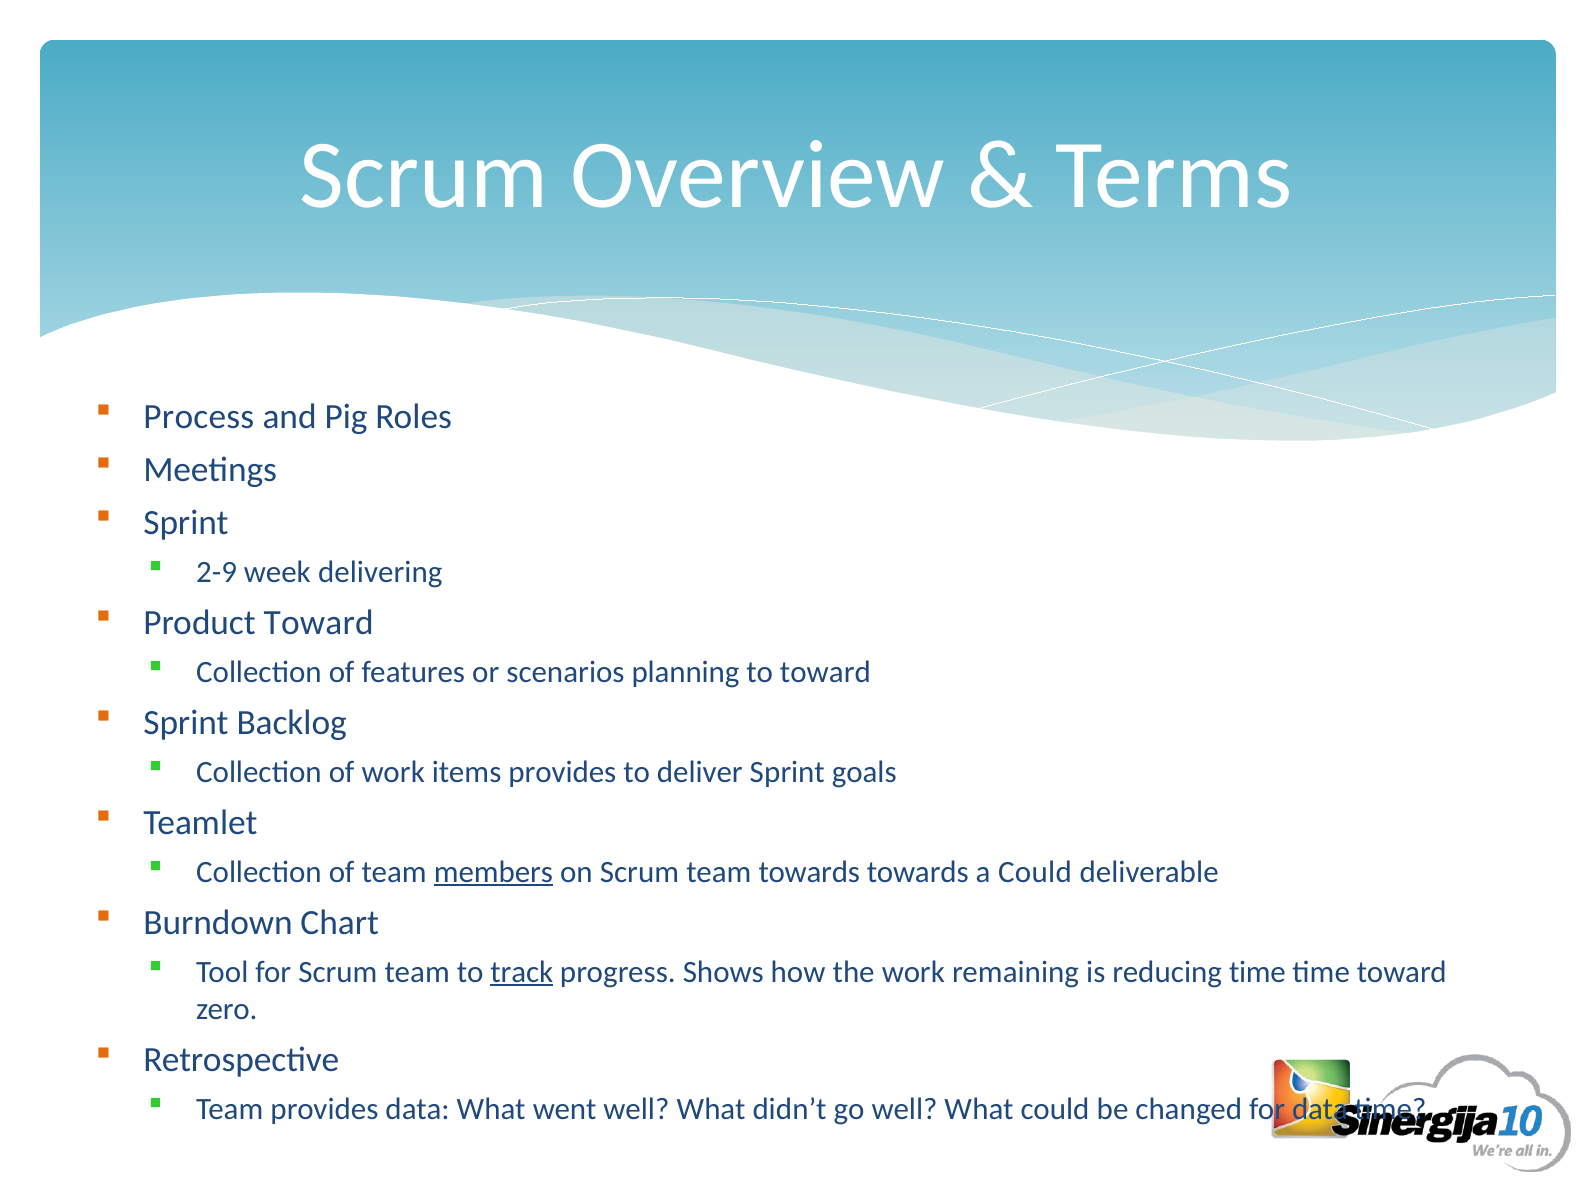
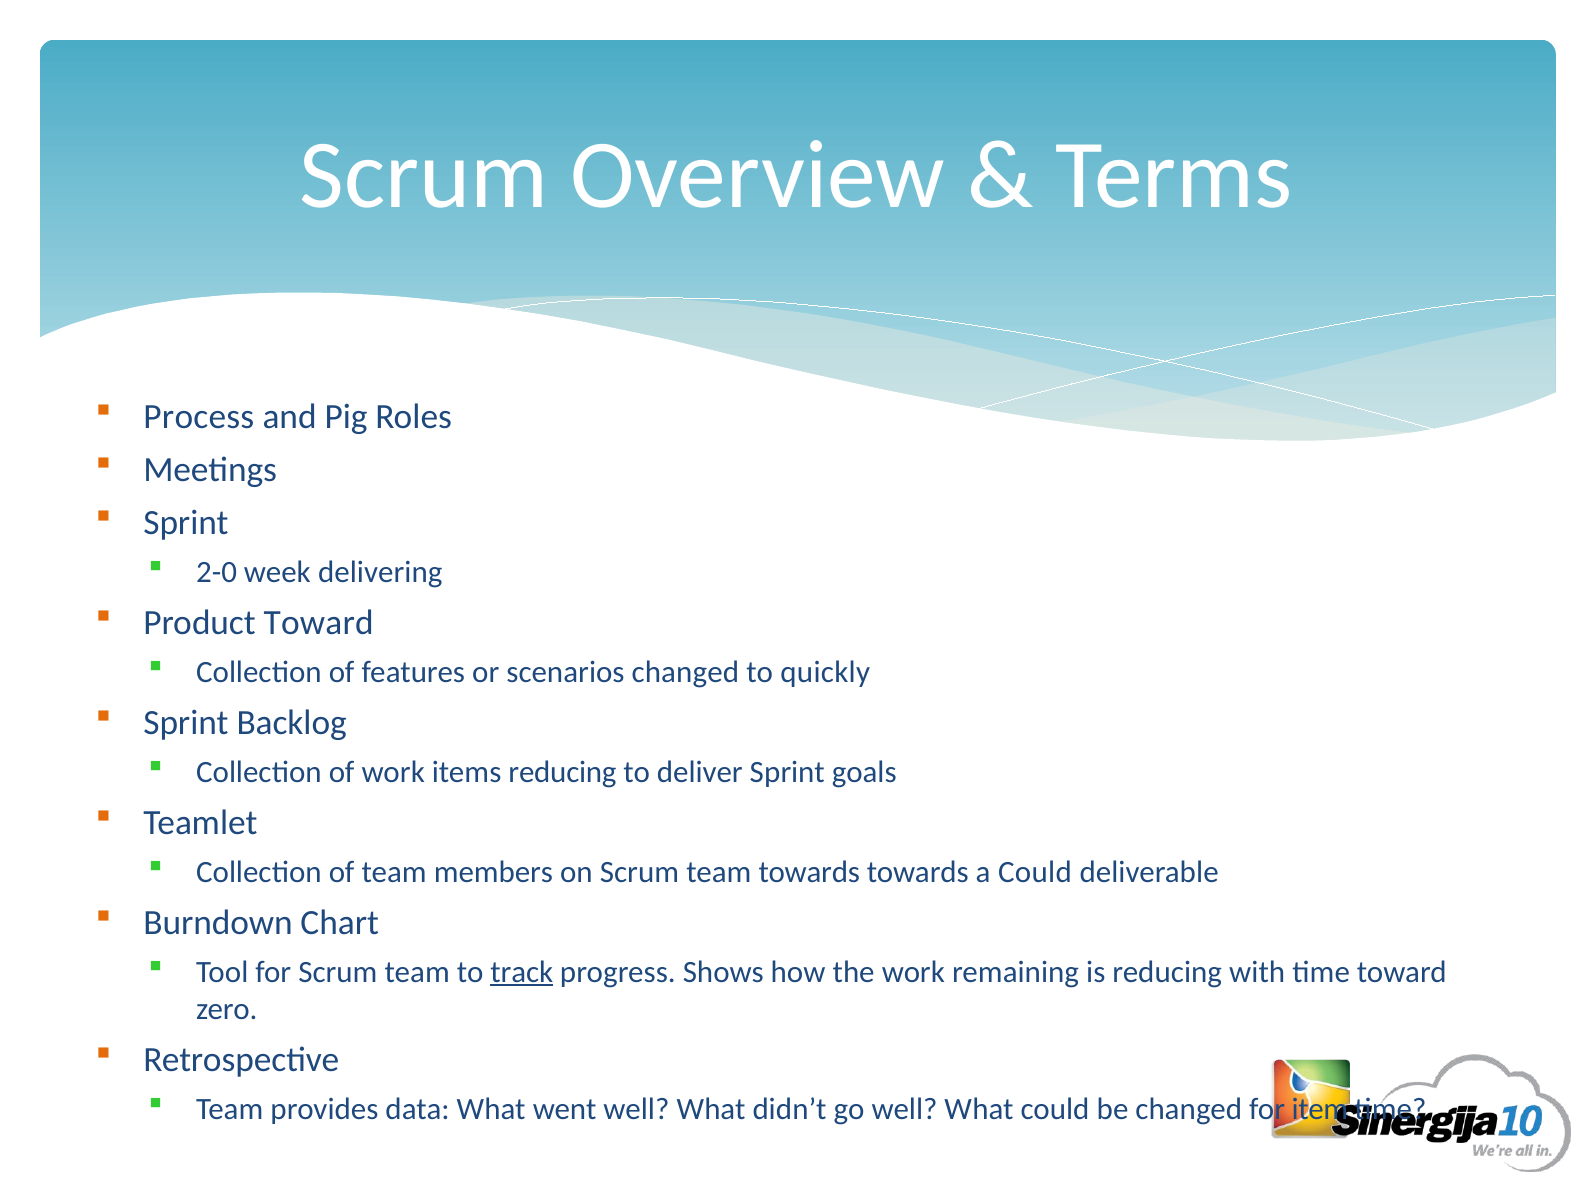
2-9: 2-9 -> 2-0 (217, 572)
scenarios planning: planning -> changed (685, 672)
to toward: toward -> quickly (825, 672)
items provides: provides -> reducing (563, 772)
members underline: present -> none (493, 872)
reducing time: time -> with (1257, 972)
for data: data -> item (1320, 1110)
